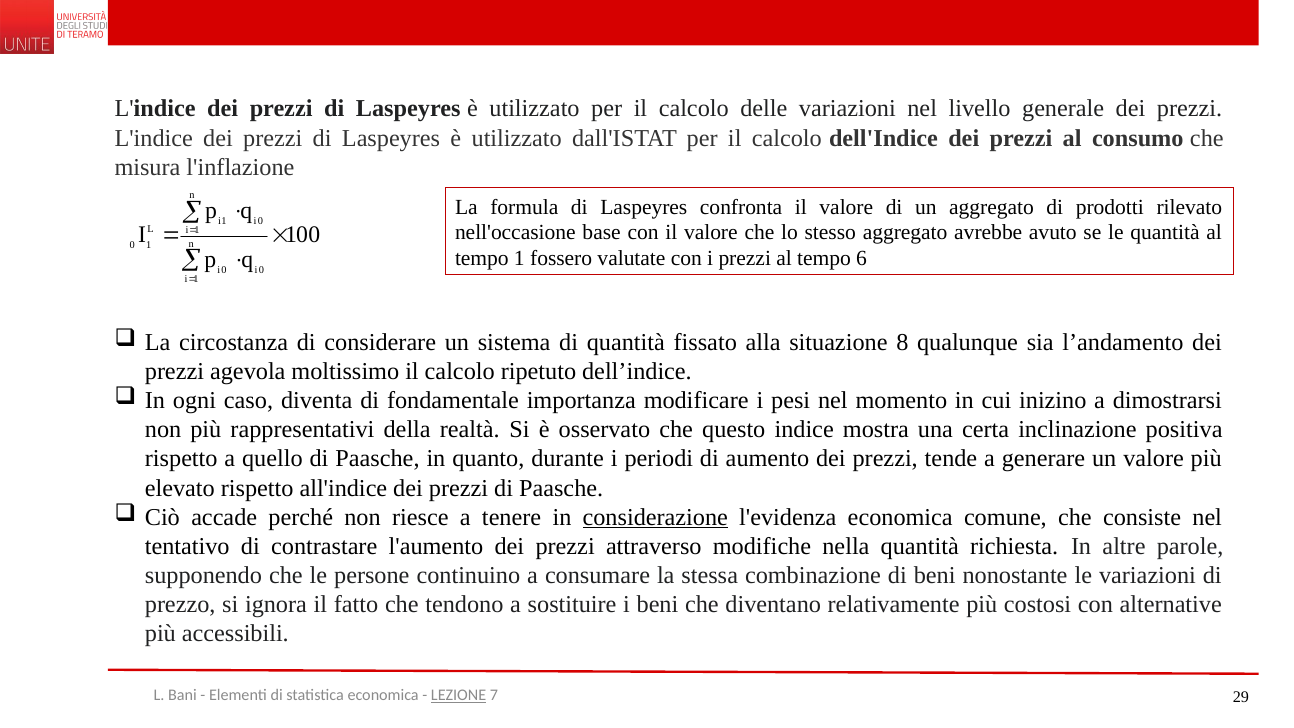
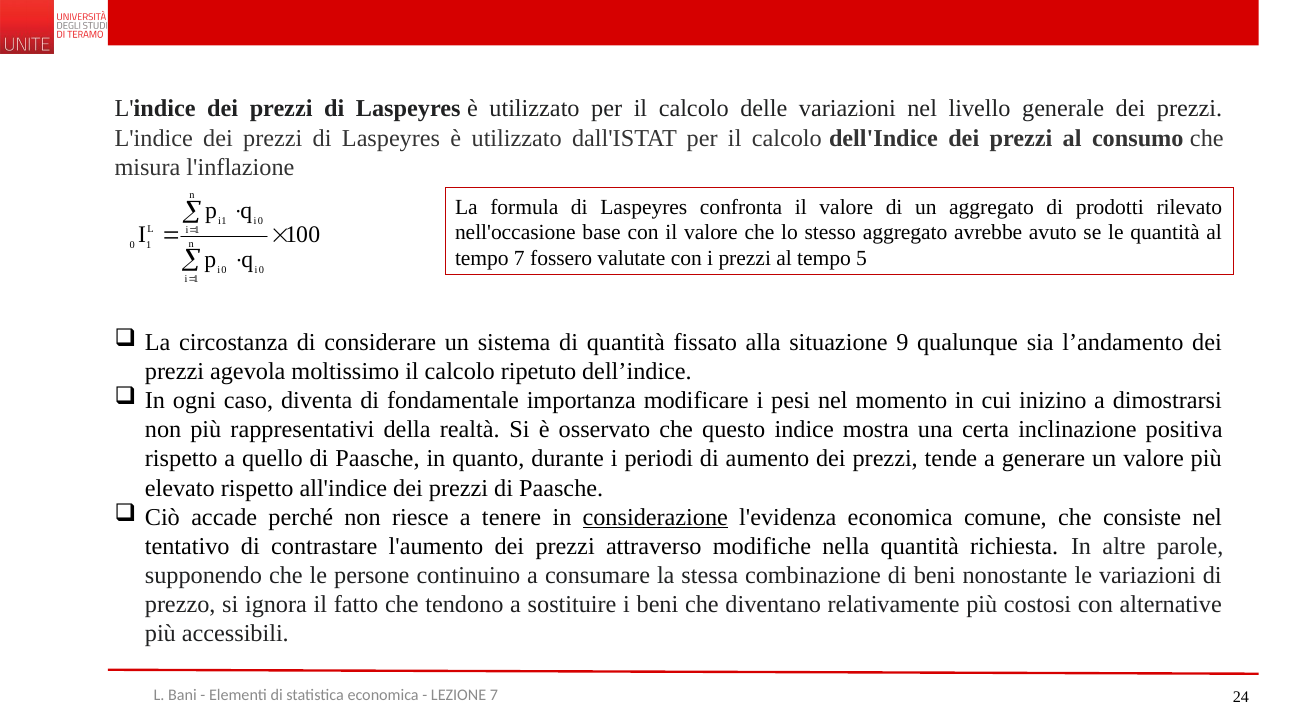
tempo 1: 1 -> 7 (519, 259)
6: 6 -> 5 (862, 259)
8: 8 -> 9 (902, 342)
LEZIONE underline: present -> none (459, 695)
29: 29 -> 24 (1241, 697)
